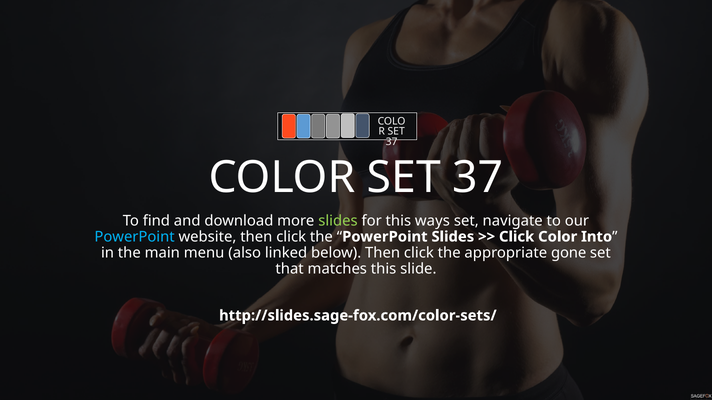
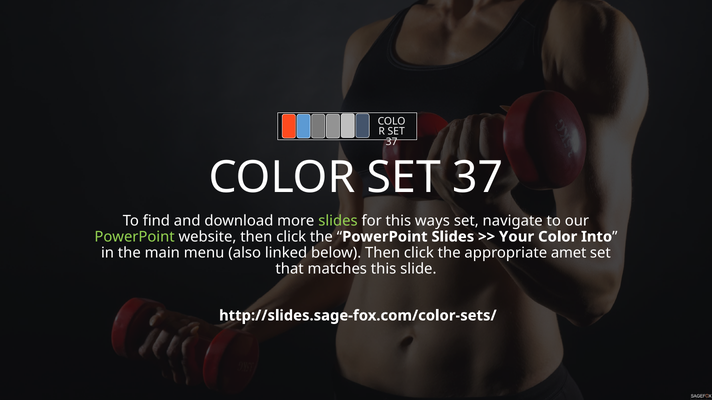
PowerPoint colour: light blue -> light green (135, 237)
Click: Click -> Your (517, 237)
gone: gone -> amet (569, 253)
